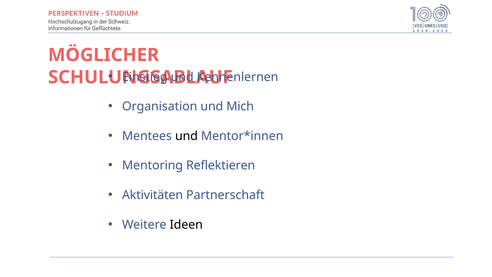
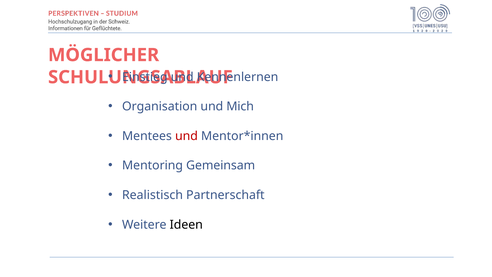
und colour: black -> red (186, 136)
Reflektieren: Reflektieren -> Gemeinsam (221, 165)
Aktivitäten: Aktivitäten -> Realistisch (152, 195)
